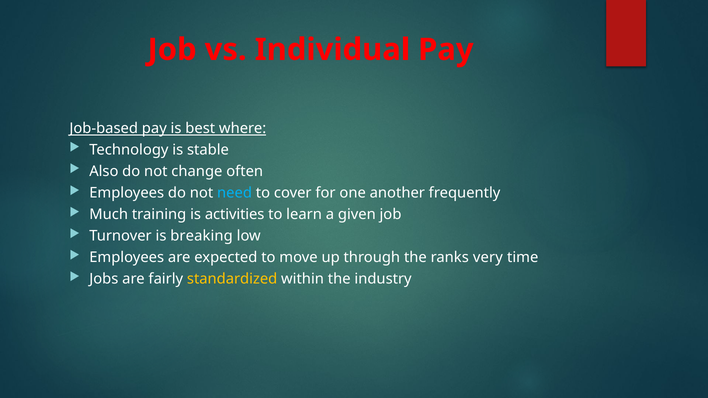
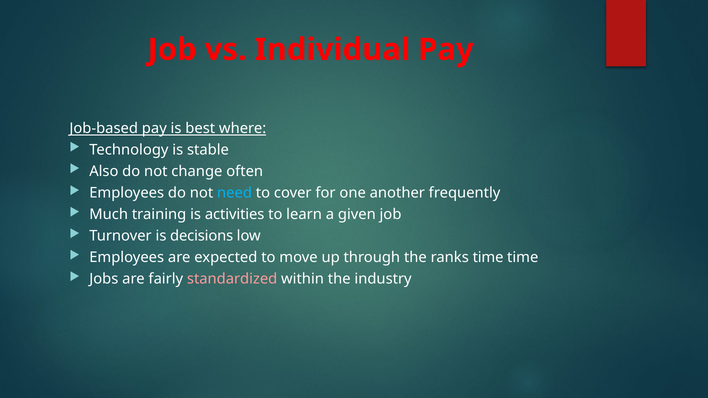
breaking: breaking -> decisions (202, 236)
ranks very: very -> time (488, 258)
standardized colour: yellow -> pink (232, 279)
